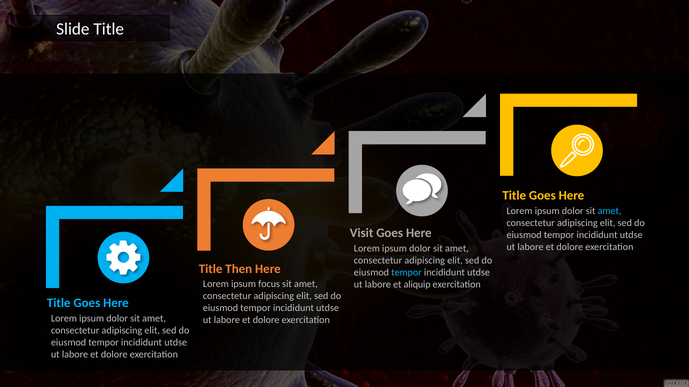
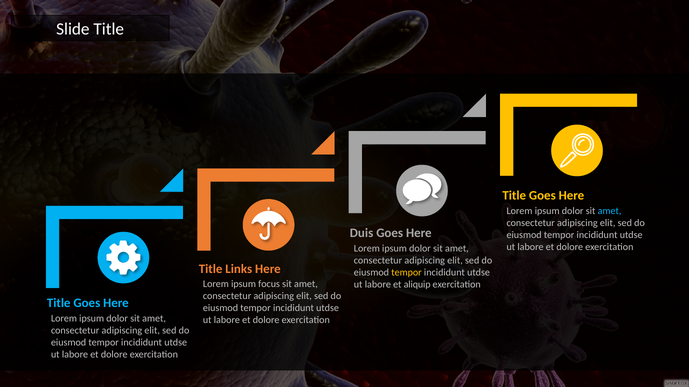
Visit: Visit -> Duis (362, 234)
Then: Then -> Links (239, 269)
tempor colour: light blue -> yellow (407, 273)
